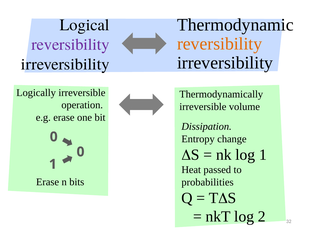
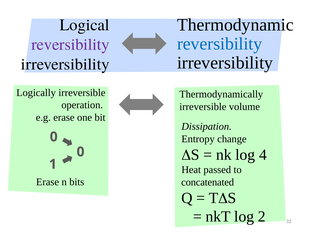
reversibility colour: orange -> blue (220, 44)
log 1: 1 -> 4 (263, 155)
probabilities: probabilities -> concatenated (208, 183)
